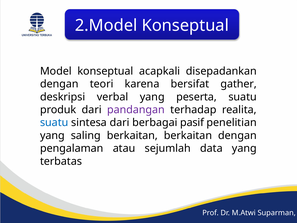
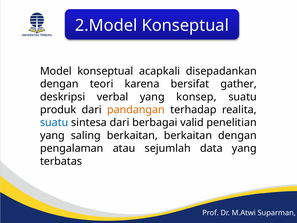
peserta: peserta -> konsep (196, 97)
pandangan colour: purple -> orange (136, 110)
pasif: pasif -> valid (192, 122)
